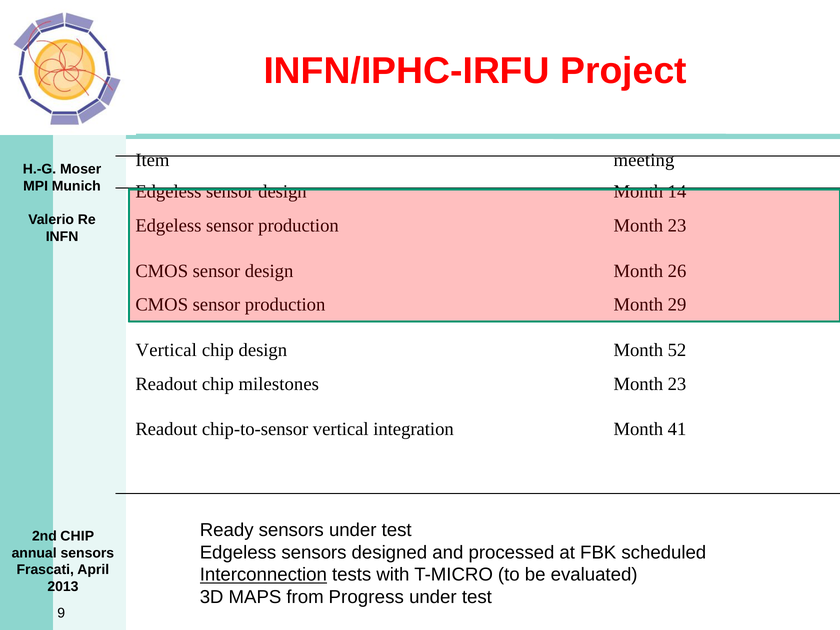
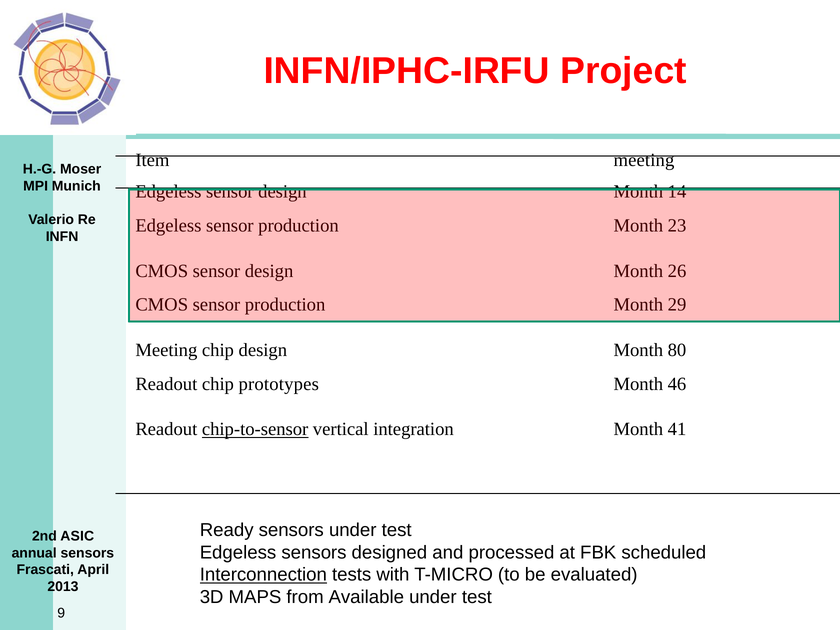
Vertical: Vertical -> Meeting (166, 350)
52: 52 -> 80 (677, 350)
milestones: milestones -> prototypes (279, 384)
23: 23 -> 46 (677, 384)
chip-to-sensor underline: none -> present (255, 429)
2nd CHIP: CHIP -> ASIC (77, 536)
Progress: Progress -> Available (366, 597)
